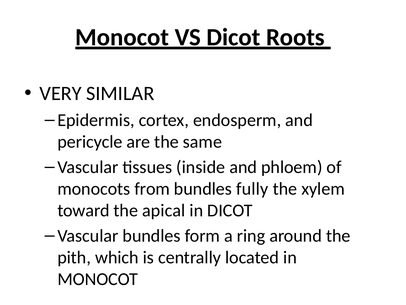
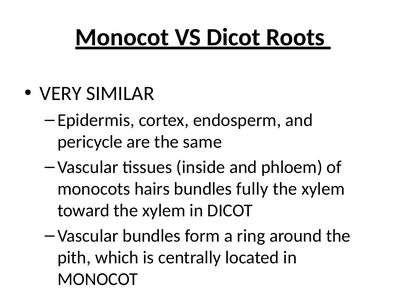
from: from -> hairs (152, 189)
toward the apical: apical -> xylem (164, 210)
